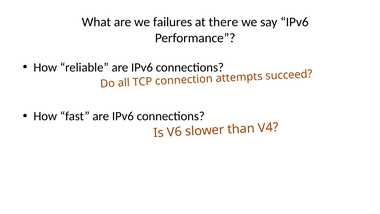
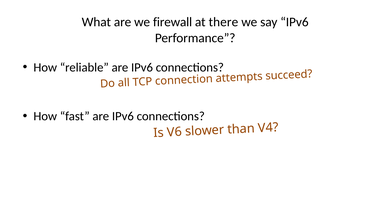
failures: failures -> firewall (173, 22)
